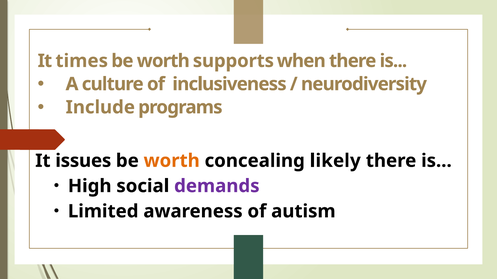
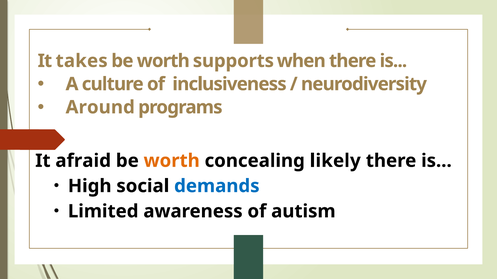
times: times -> takes (82, 61)
Include: Include -> Around (100, 107)
issues: issues -> afraid (83, 161)
demands colour: purple -> blue (217, 186)
